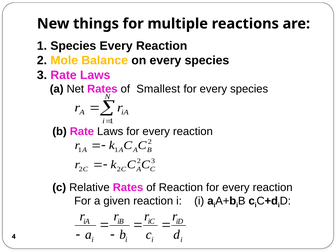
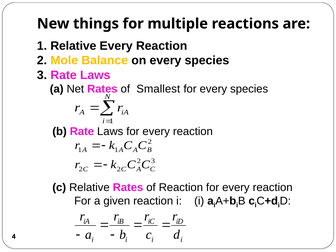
1 Species: Species -> Relative (73, 46)
